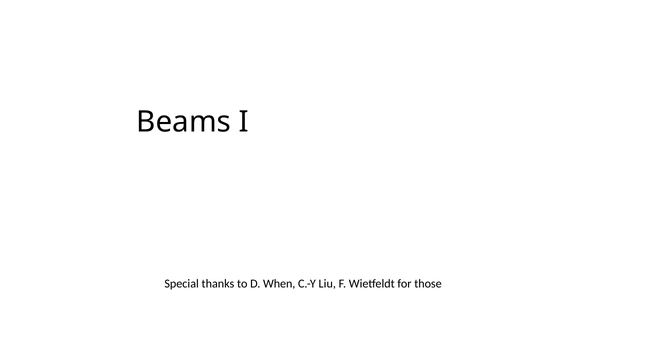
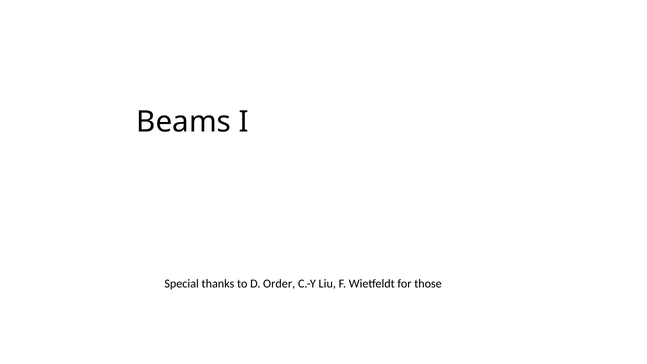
When: When -> Order (279, 284)
